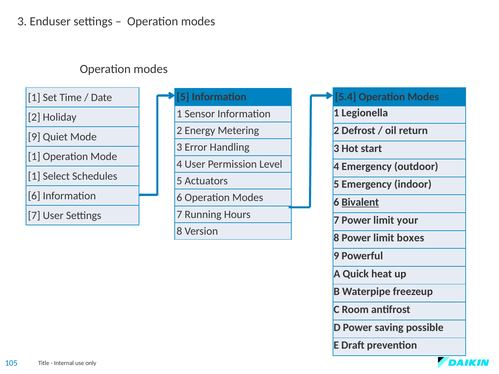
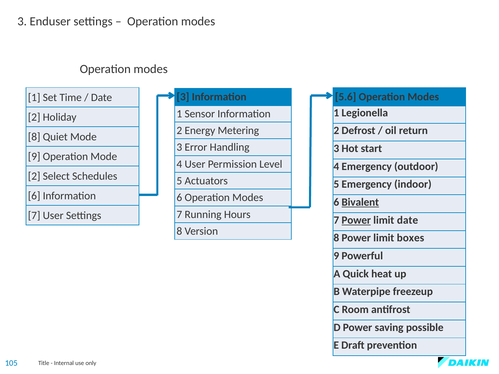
5.4: 5.4 -> 5.6 (346, 97)
5: 5 -> 3 (183, 97)
9: 9 -> 8 (34, 137)
1: 1 -> 9 (34, 157)
1: 1 -> 2 (34, 176)
Power underline: none -> present (356, 220)
limit your: your -> date (408, 220)
